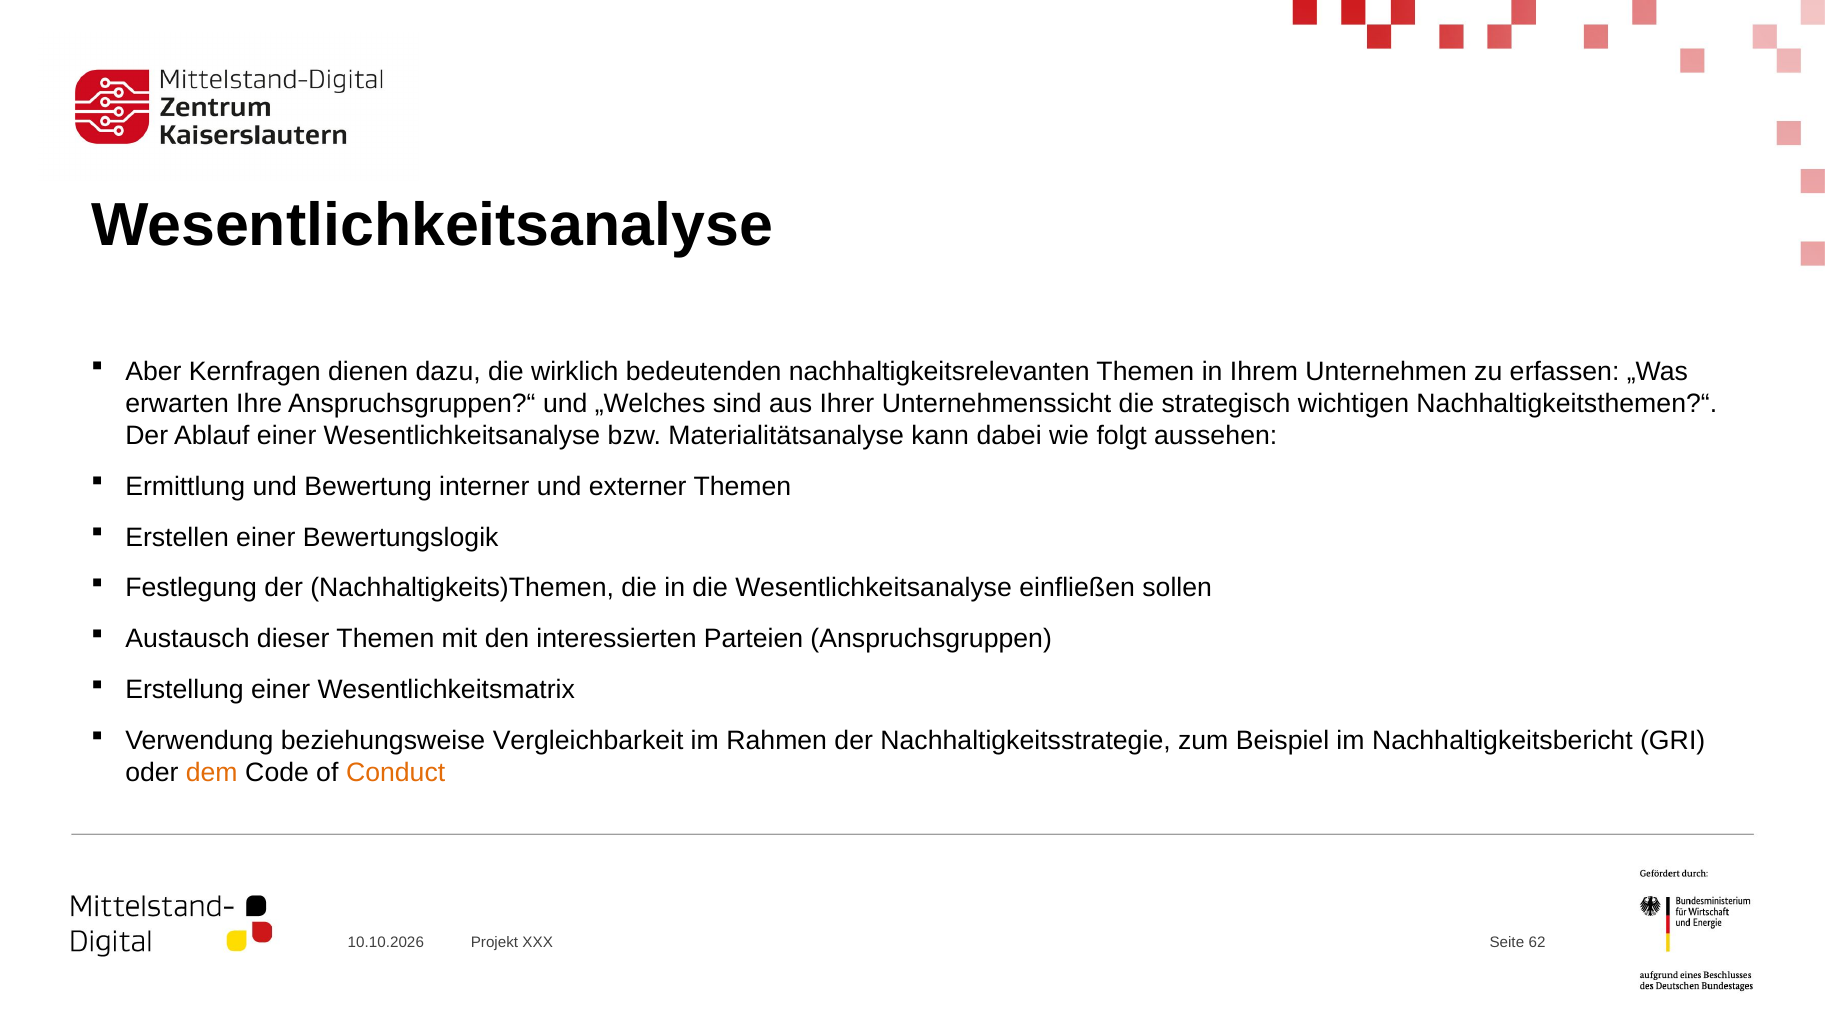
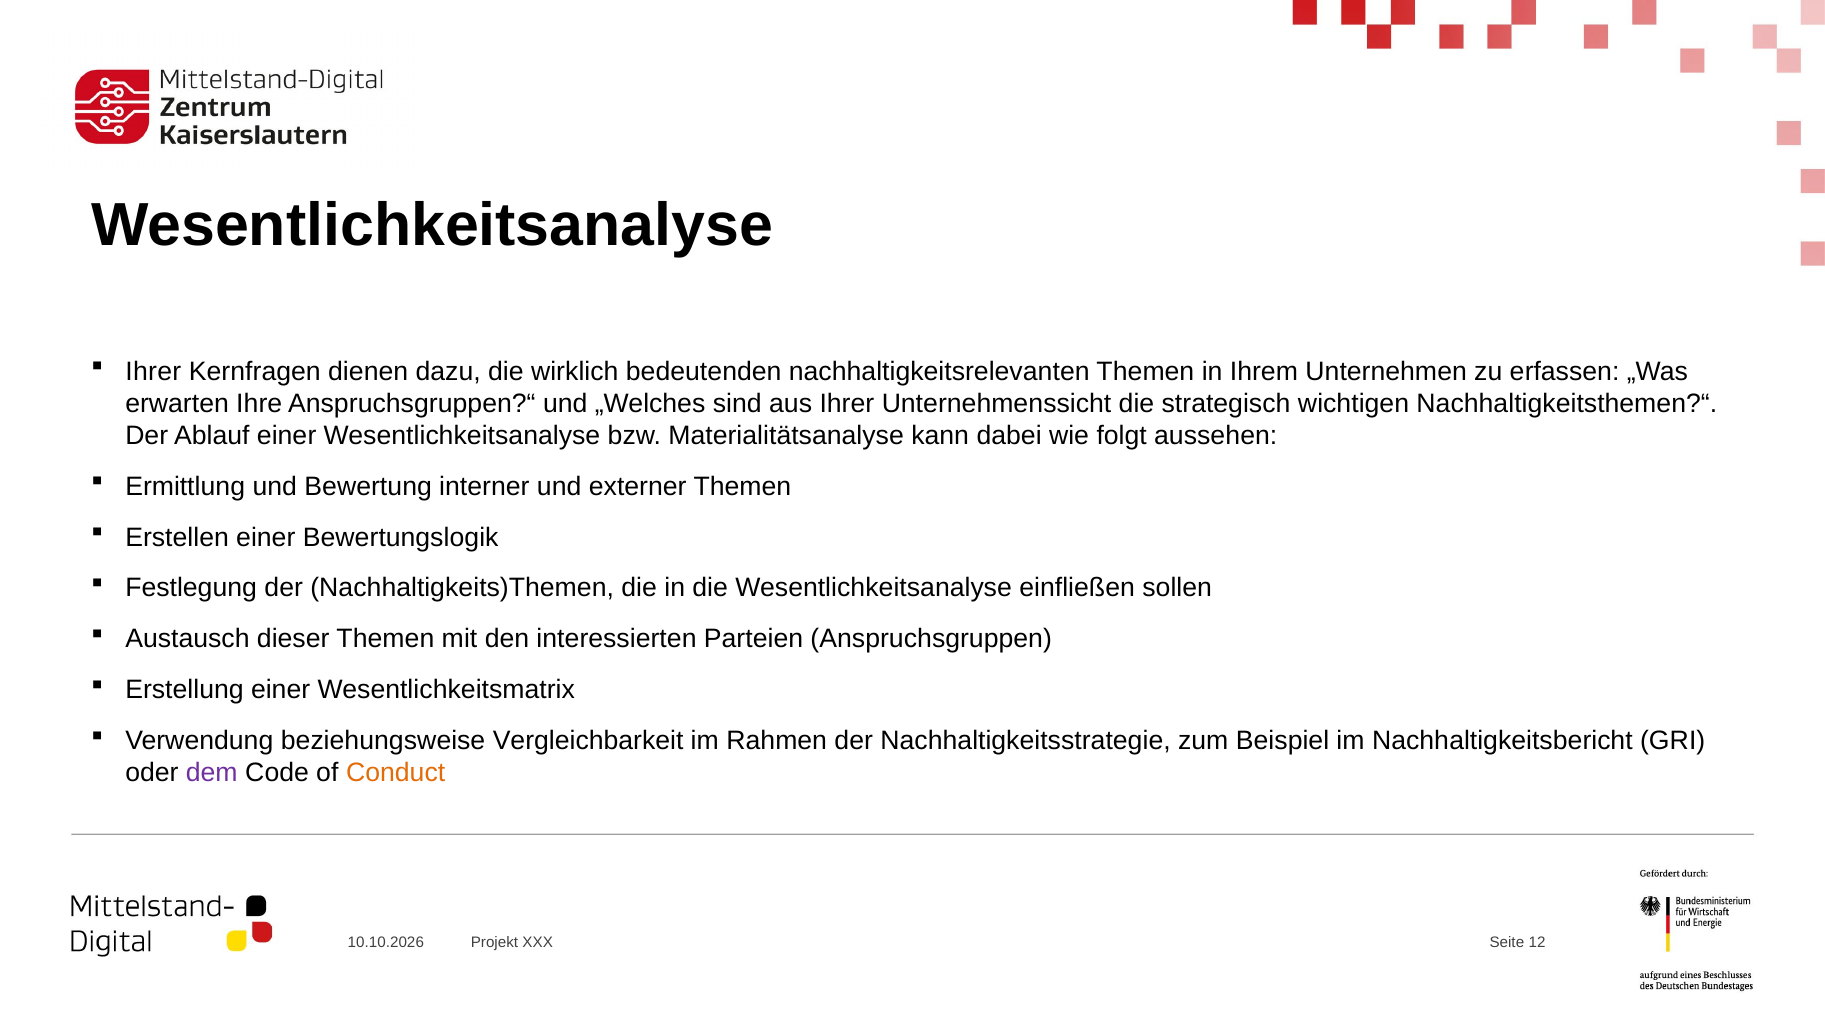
Aber: Aber -> Ihrer (153, 372)
dem colour: orange -> purple (212, 773)
62: 62 -> 12 (1537, 943)
